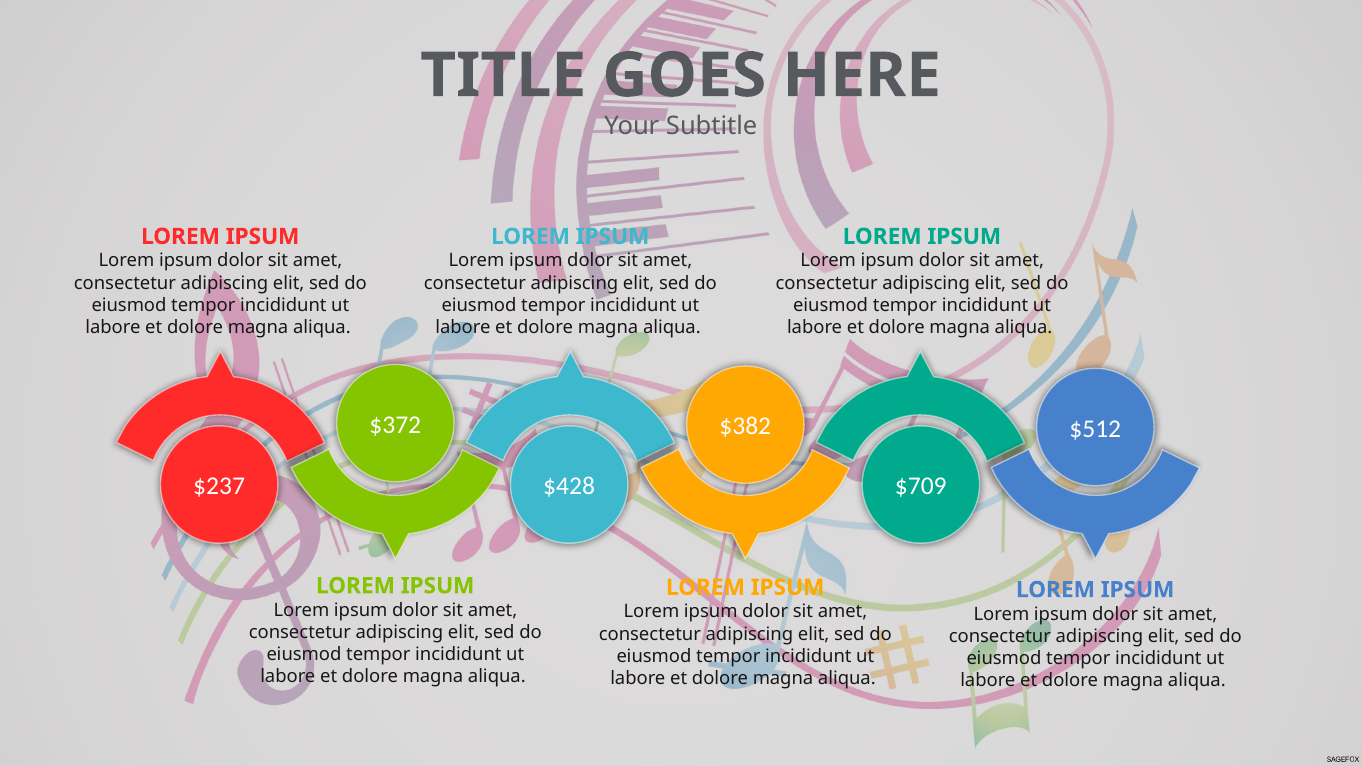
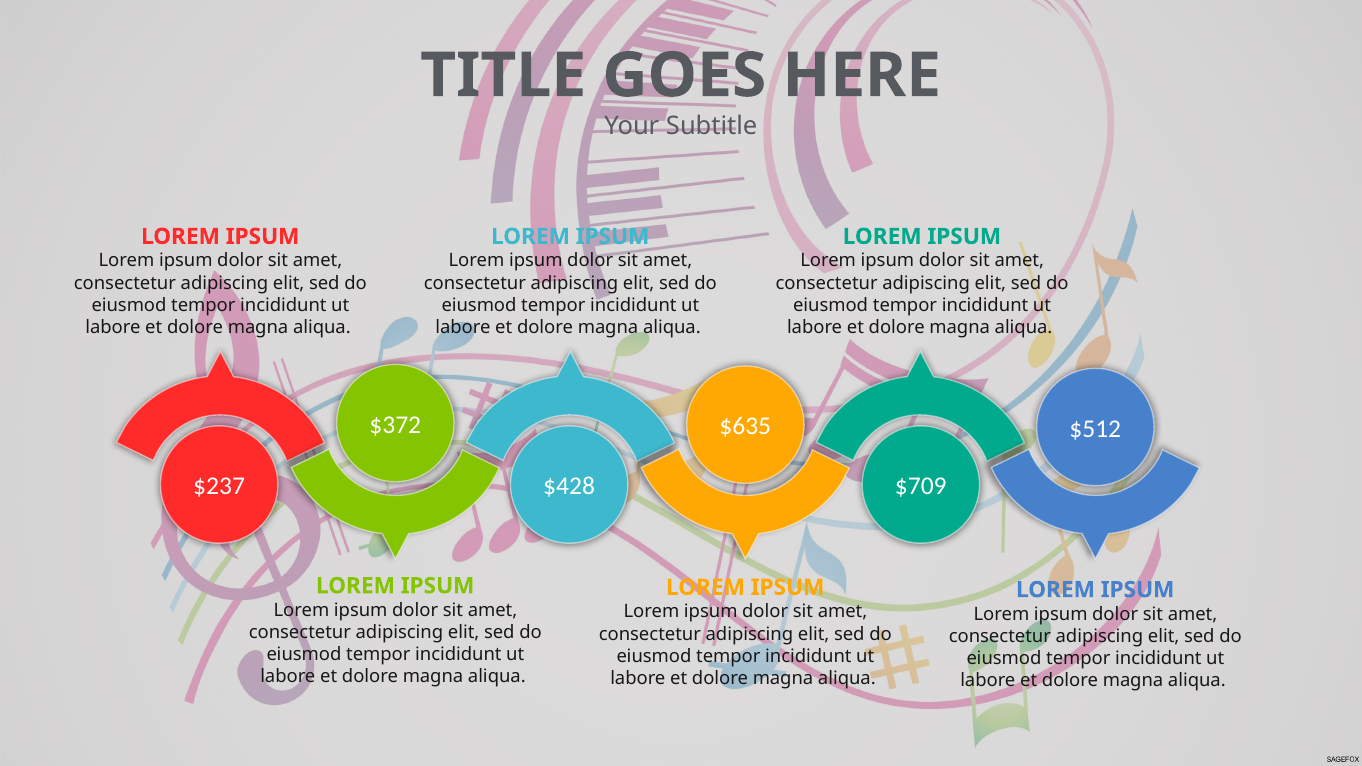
$382: $382 -> $635 (745, 426)
